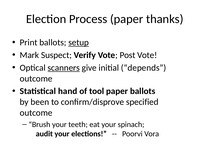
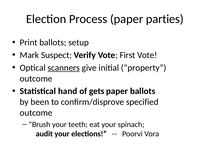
thanks: thanks -> parties (165, 19)
setup underline: present -> none (79, 43)
Post: Post -> First (128, 55)
depends: depends -> property (144, 68)
tool: tool -> gets (97, 91)
